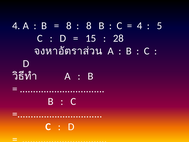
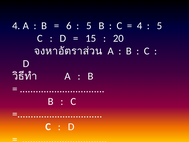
8: 8 -> 6 (69, 26)
8: 8 -> 5 (89, 26)
28: 28 -> 20 (118, 38)
